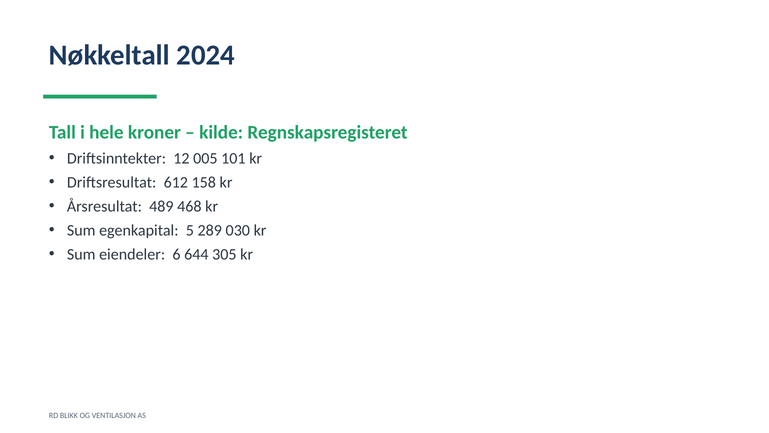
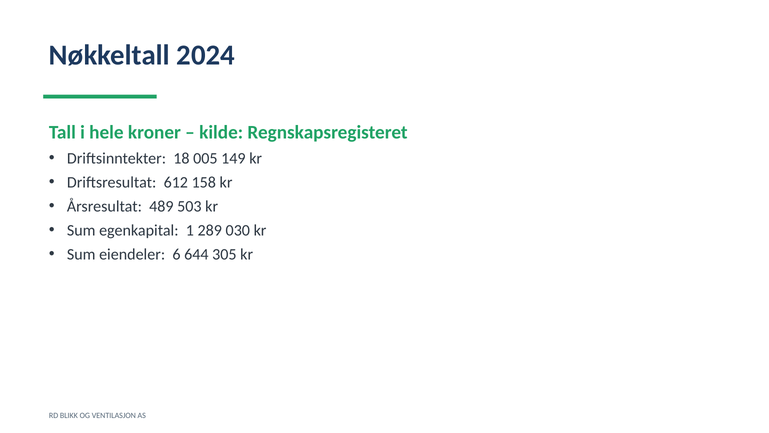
12: 12 -> 18 (181, 158)
101: 101 -> 149 (233, 158)
468: 468 -> 503 (189, 206)
5: 5 -> 1 (190, 230)
